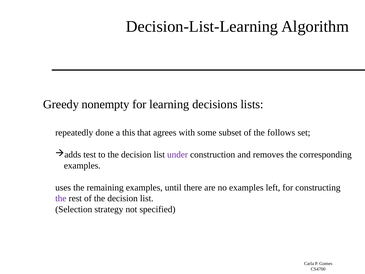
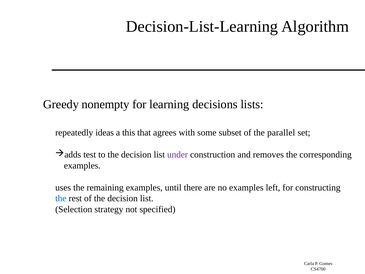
done: done -> ideas (105, 133)
follows: follows -> parallel (281, 133)
the colour: purple -> blue (61, 198)
